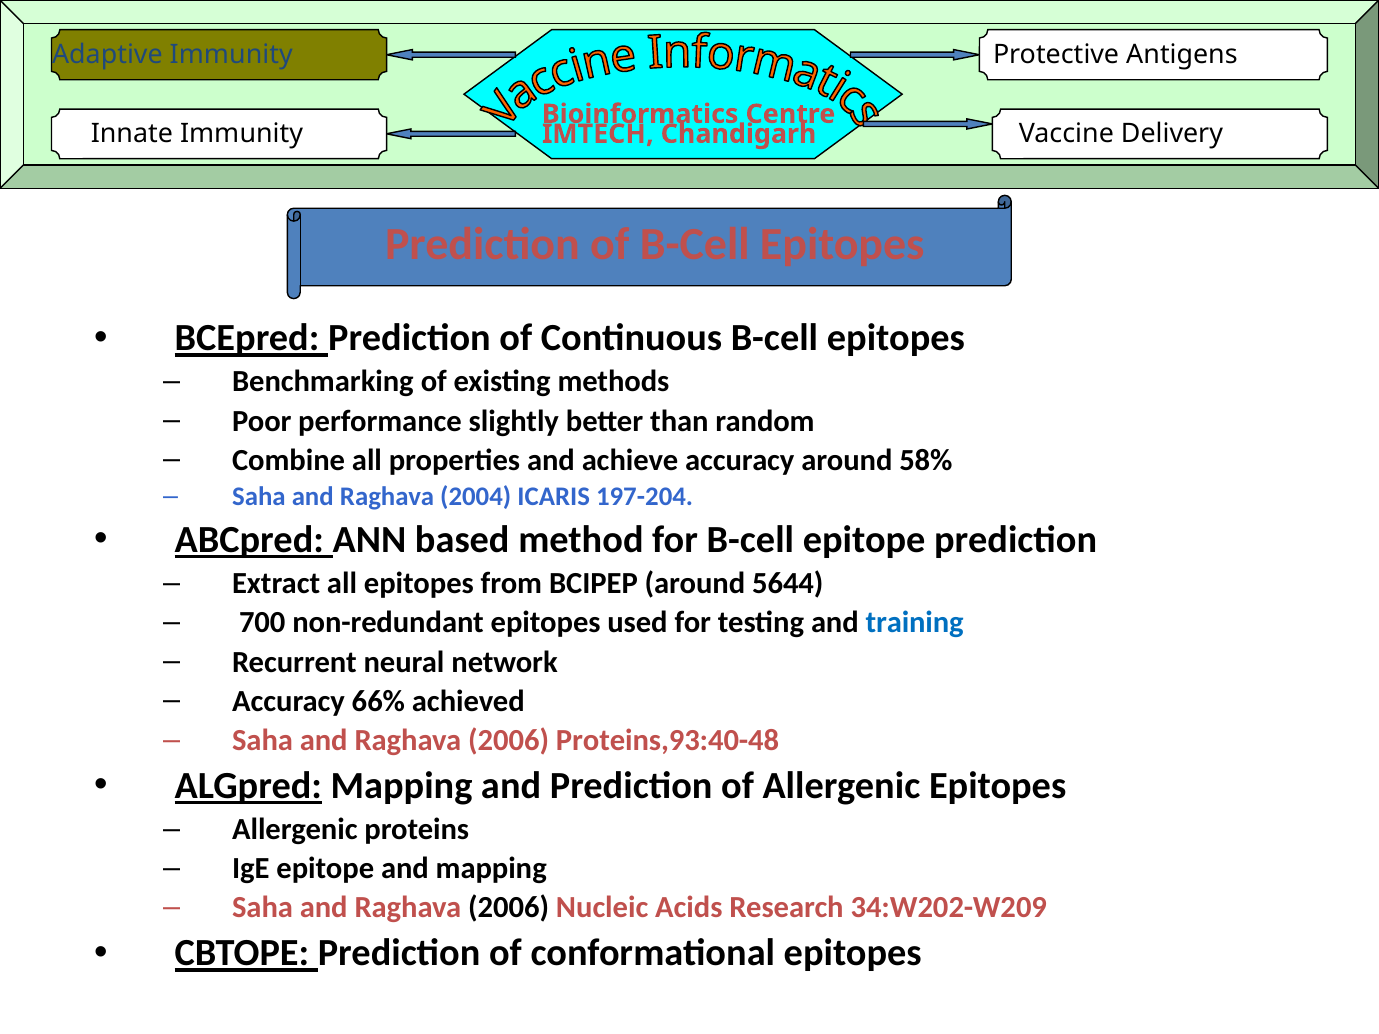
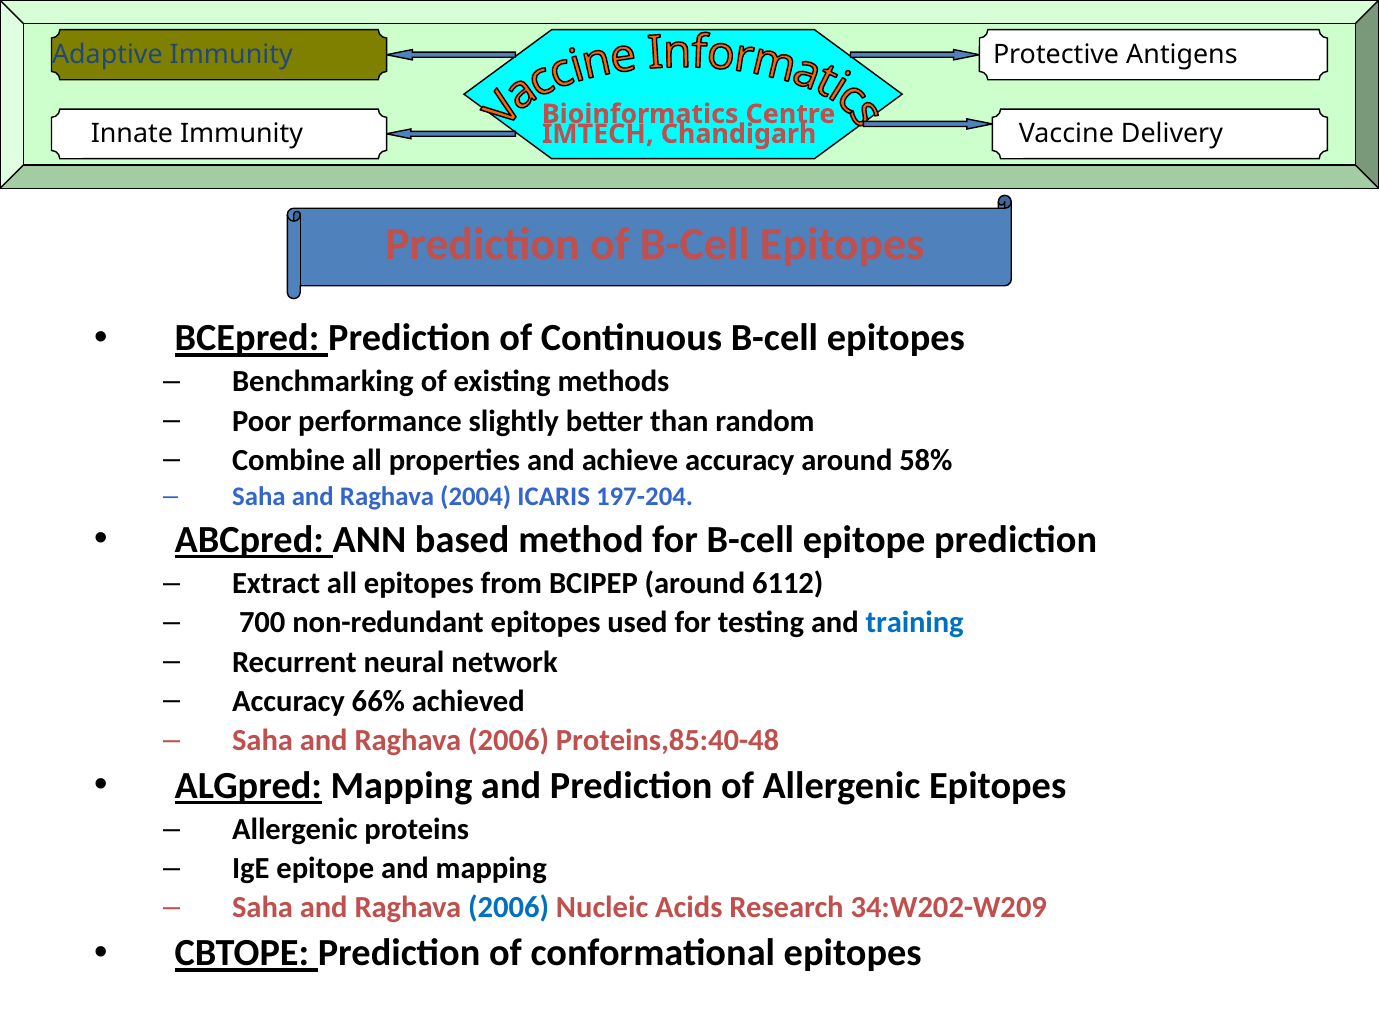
5644: 5644 -> 6112 (788, 584)
Proteins,93:40-48: Proteins,93:40-48 -> Proteins,85:40-48 (668, 741)
2006 colour: black -> blue (509, 908)
